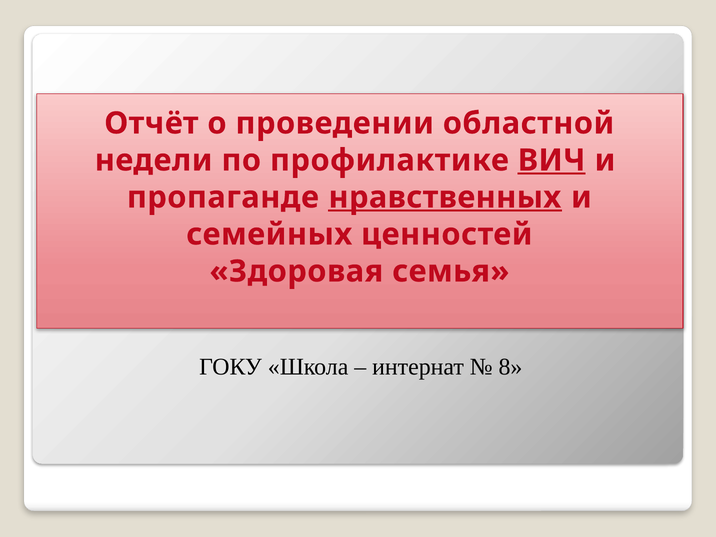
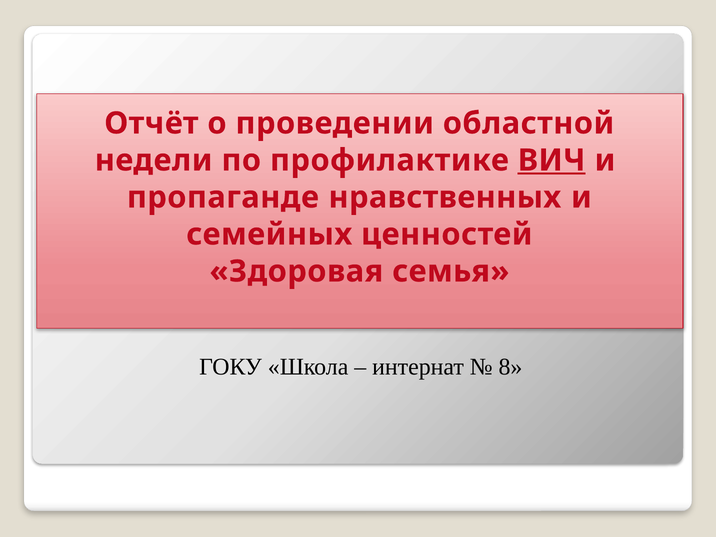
нравственных underline: present -> none (445, 197)
